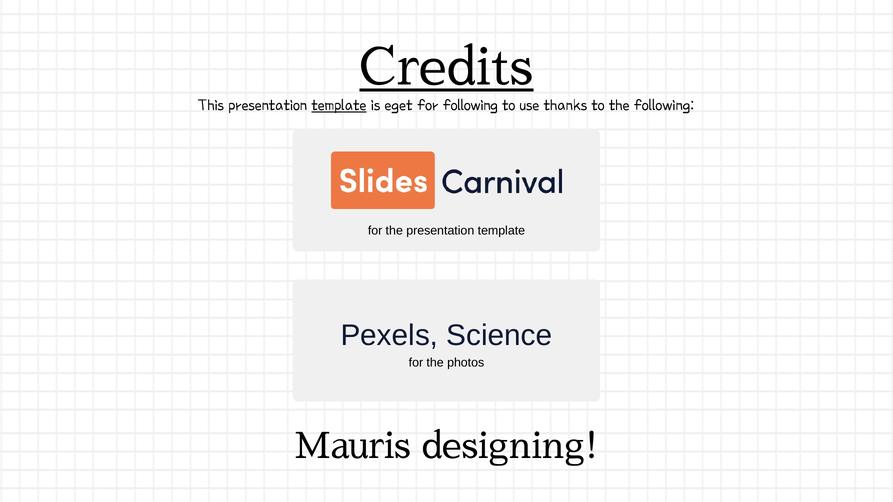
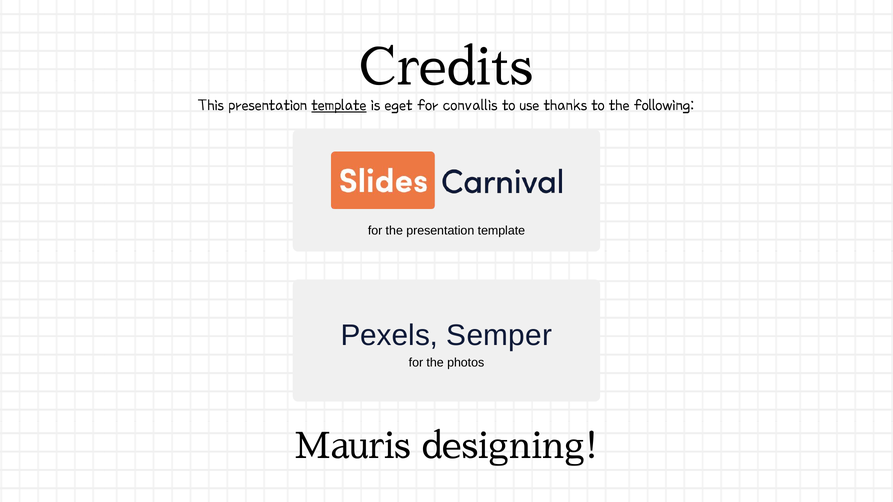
Credits underline: present -> none (446, 68)
for following: following -> convallis (470, 104)
Science: Science -> Semper (499, 335)
